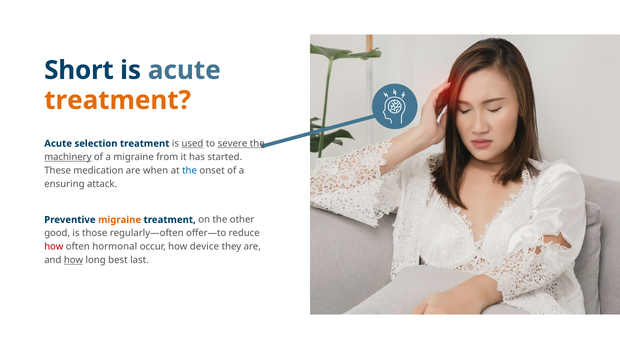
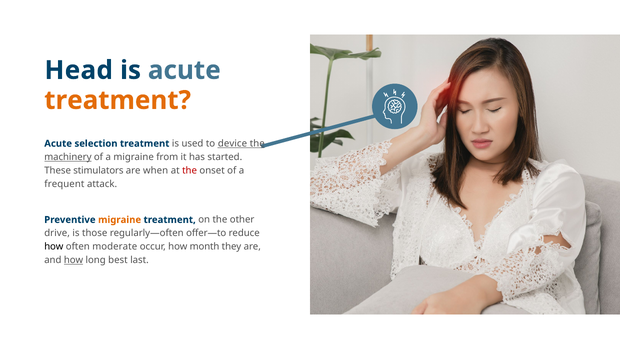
Short: Short -> Head (79, 70)
used underline: present -> none (192, 143)
severe: severe -> device (232, 143)
medication: medication -> stimulators (98, 170)
the colour: blue -> red (190, 170)
ensuring: ensuring -> frequent (64, 184)
good: good -> drive (57, 233)
how colour: red -> black (54, 246)
hormonal: hormonal -> moderate (115, 246)
device: device -> month (205, 246)
